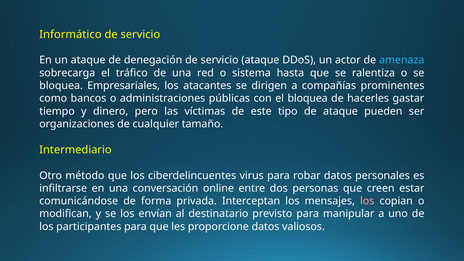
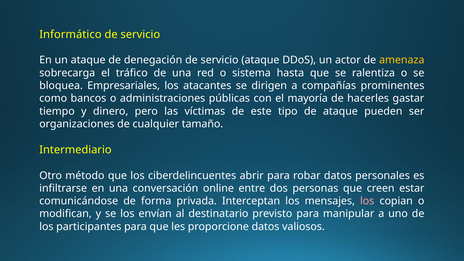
amenaza colour: light blue -> yellow (402, 60)
el bloquea: bloquea -> mayoría (308, 98)
virus: virus -> abrir (252, 176)
